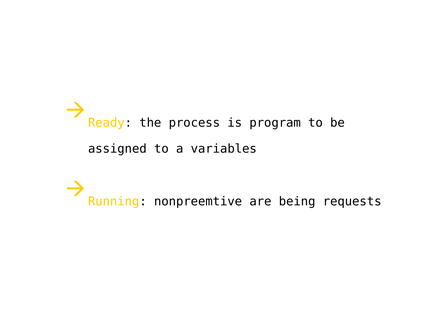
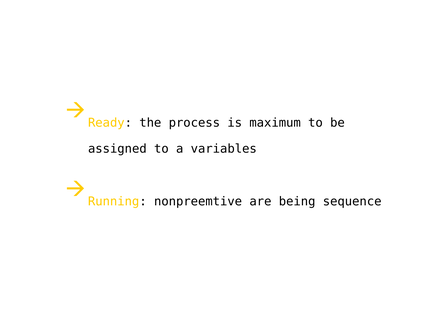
program: program -> maximum (275, 123)
requests: requests -> sequence (352, 201)
